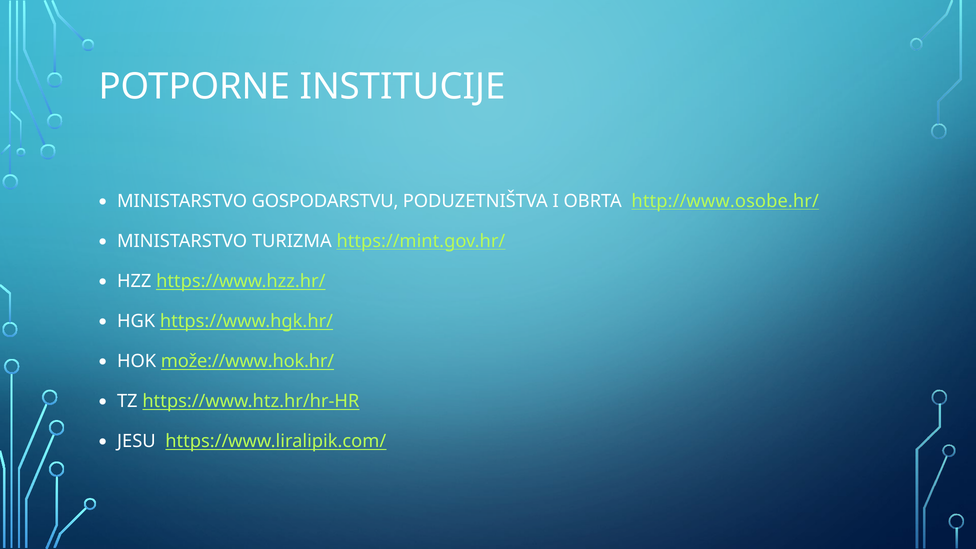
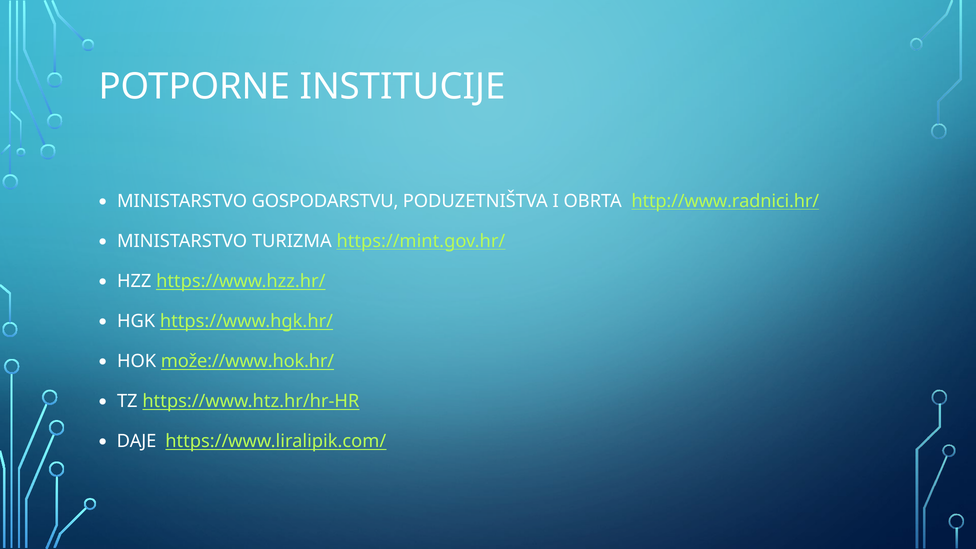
http://www.osobe.hr/: http://www.osobe.hr/ -> http://www.radnici.hr/ (725, 201)
JESU: JESU -> DAJE (136, 441)
